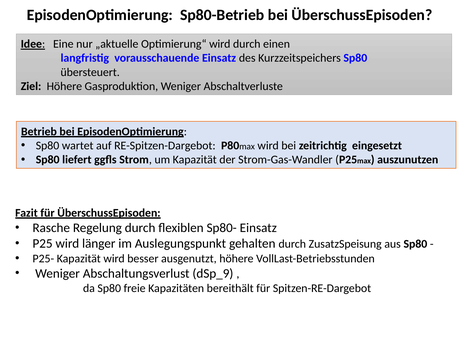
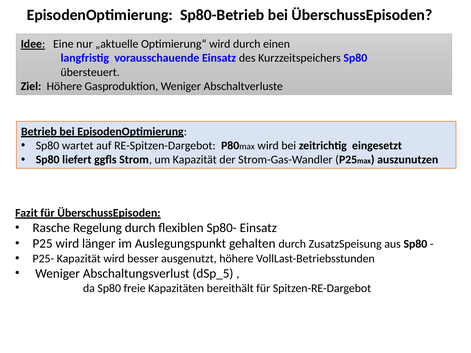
dSp_9: dSp_9 -> dSp_5 (213, 274)
